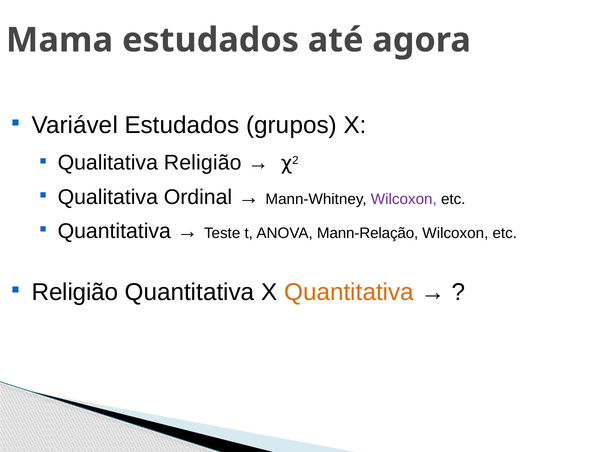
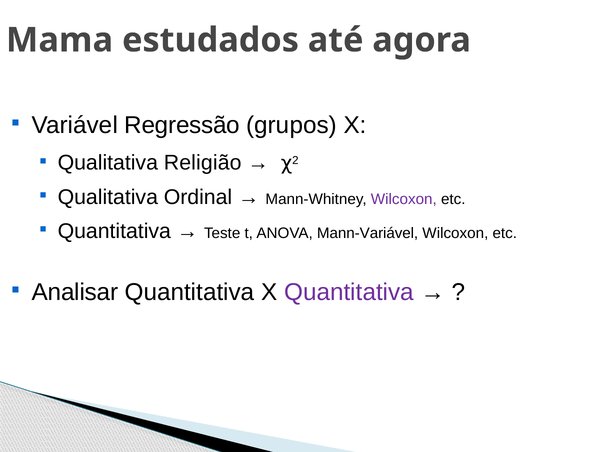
Variável Estudados: Estudados -> Regressão (182, 125)
Mann-Relação: Mann-Relação -> Mann-Variável (368, 233)
Religião: Religião -> Analisar (75, 292)
Quantitativa colour: orange -> purple (349, 292)
